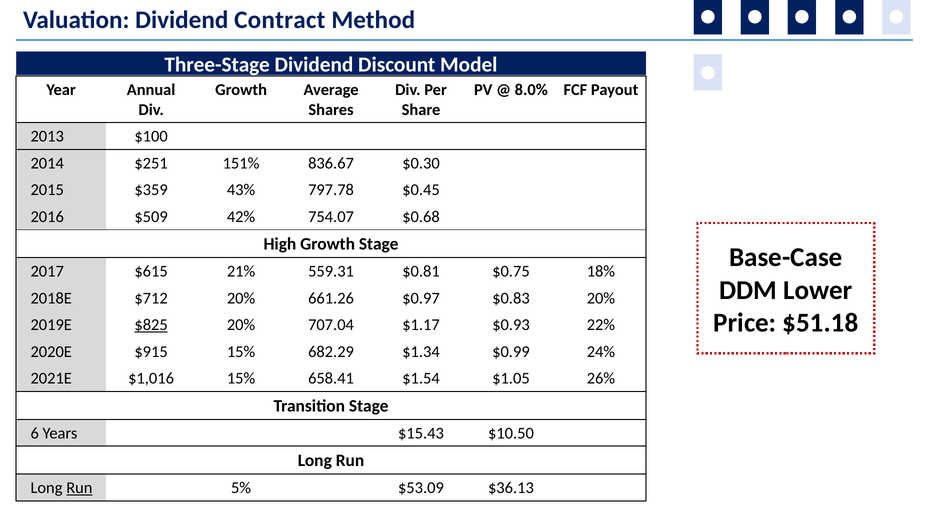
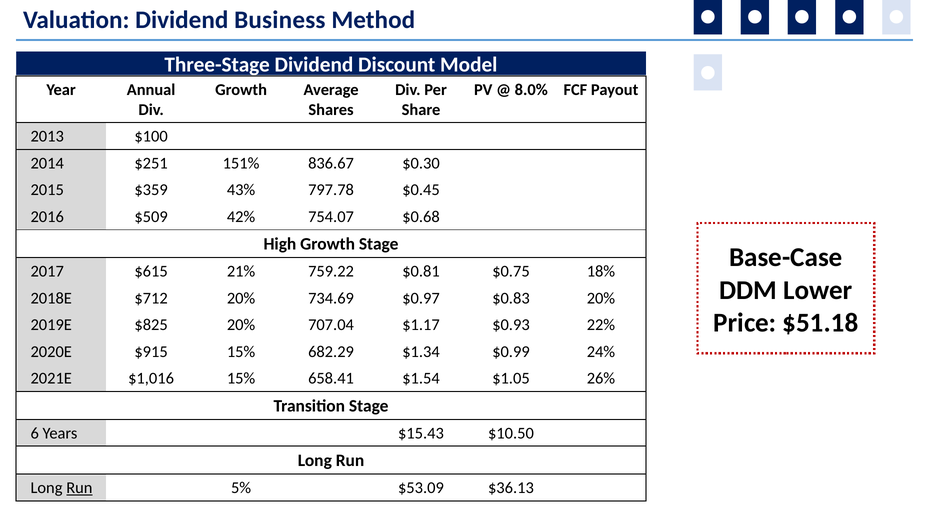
Contract: Contract -> Business (280, 20)
559.31: 559.31 -> 759.22 (331, 271)
661.26: 661.26 -> 734.69 (331, 298)
$825 underline: present -> none (151, 325)
